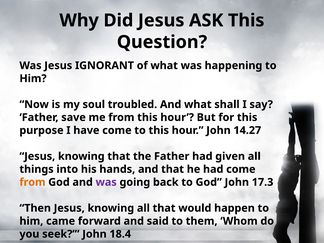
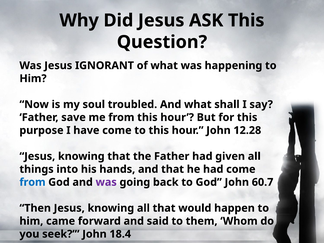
14.27: 14.27 -> 12.28 (247, 130)
from colour: orange -> blue (32, 182)
17.3: 17.3 -> 60.7 (263, 182)
